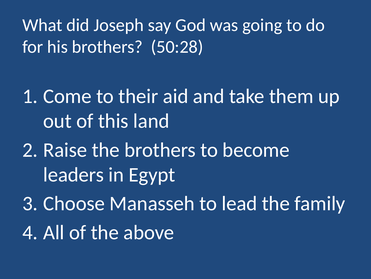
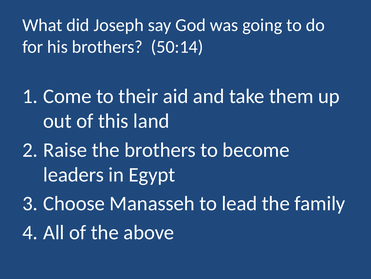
50:28: 50:28 -> 50:14 (177, 47)
